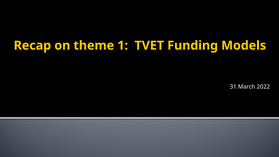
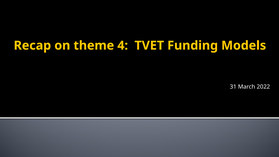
1: 1 -> 4 (123, 45)
